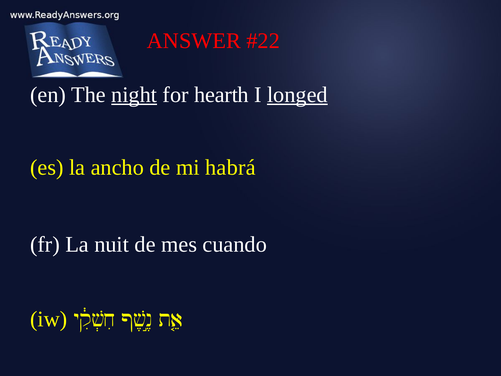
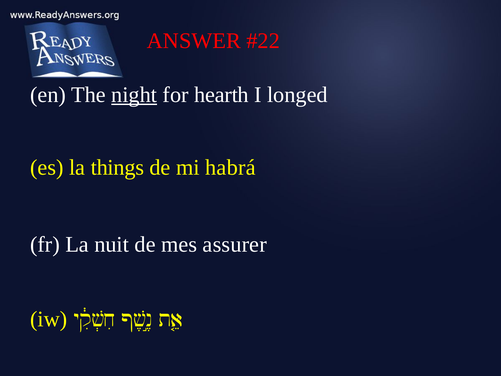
longed underline: present -> none (297, 95)
ancho: ancho -> things (117, 167)
cuando: cuando -> assurer (235, 244)
